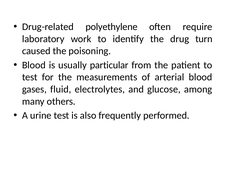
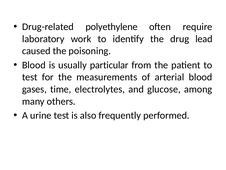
turn: turn -> lead (204, 39)
fluid: fluid -> time (61, 89)
